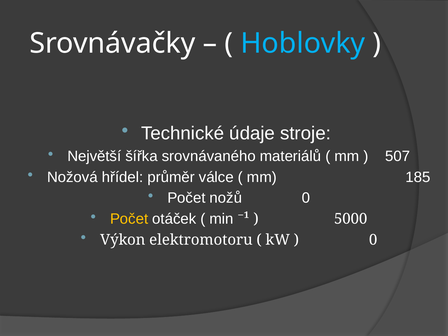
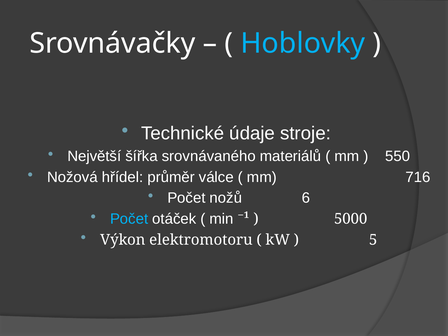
507: 507 -> 550 (398, 156)
185: 185 -> 716 (418, 177)
nožů 0: 0 -> 6 (306, 198)
Počet colour: yellow -> light blue (129, 219)
0: 0 -> 5 (373, 240)
